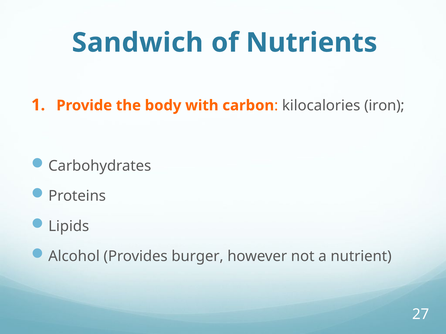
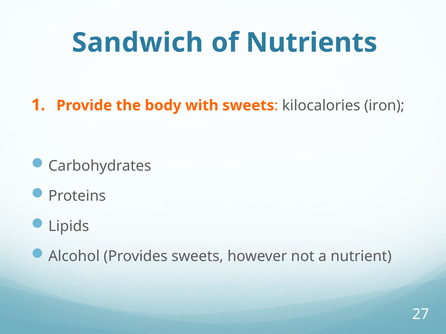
with carbon: carbon -> sweets (248, 106)
Provides burger: burger -> sweets (197, 257)
